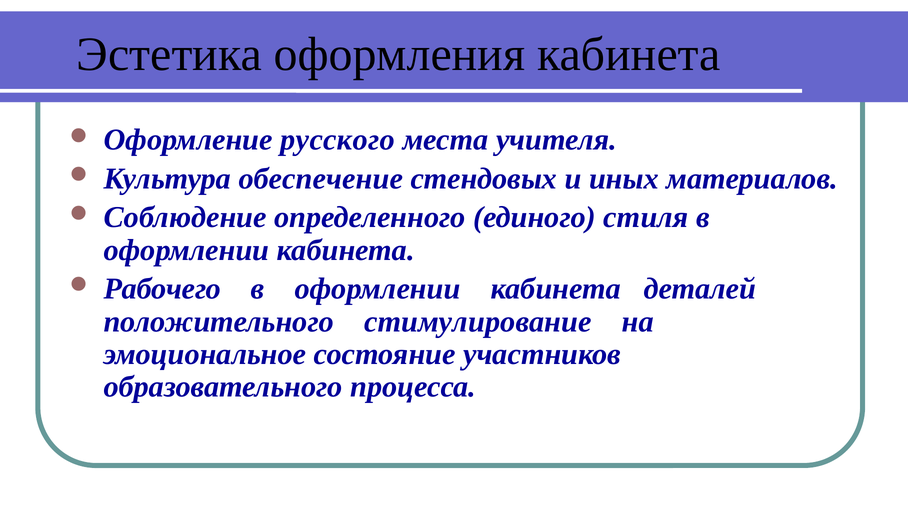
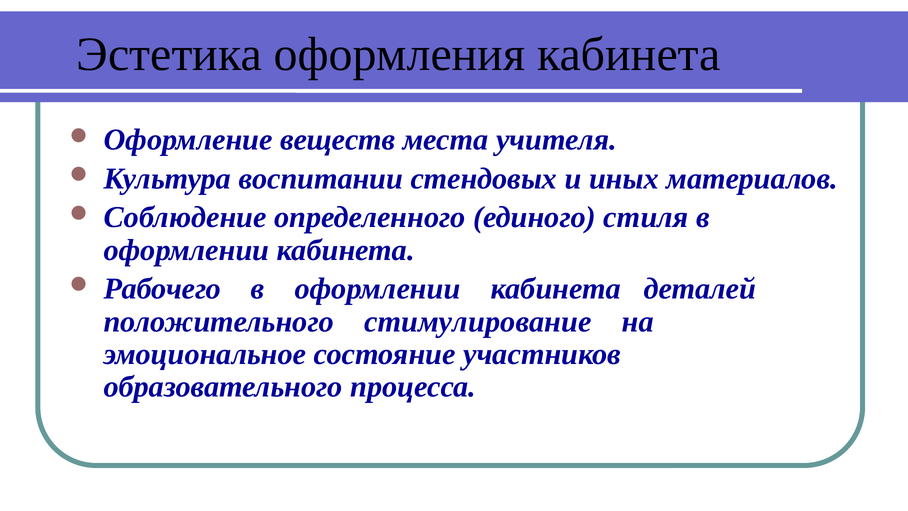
русского: русского -> веществ (338, 140)
обеспечение: обеспечение -> воспитании (321, 179)
